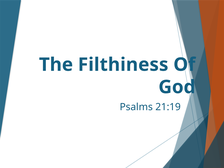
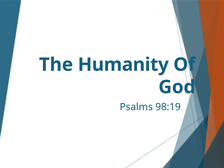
Filthiness: Filthiness -> Humanity (123, 65)
21:19: 21:19 -> 98:19 (168, 107)
